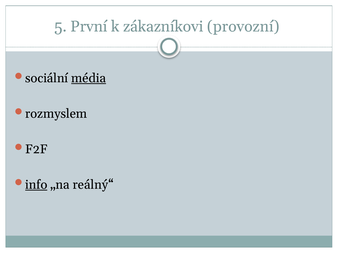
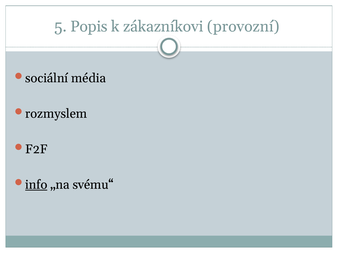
První: První -> Popis (89, 27)
média underline: present -> none (89, 78)
reálný“: reálný“ -> svému“ (93, 185)
